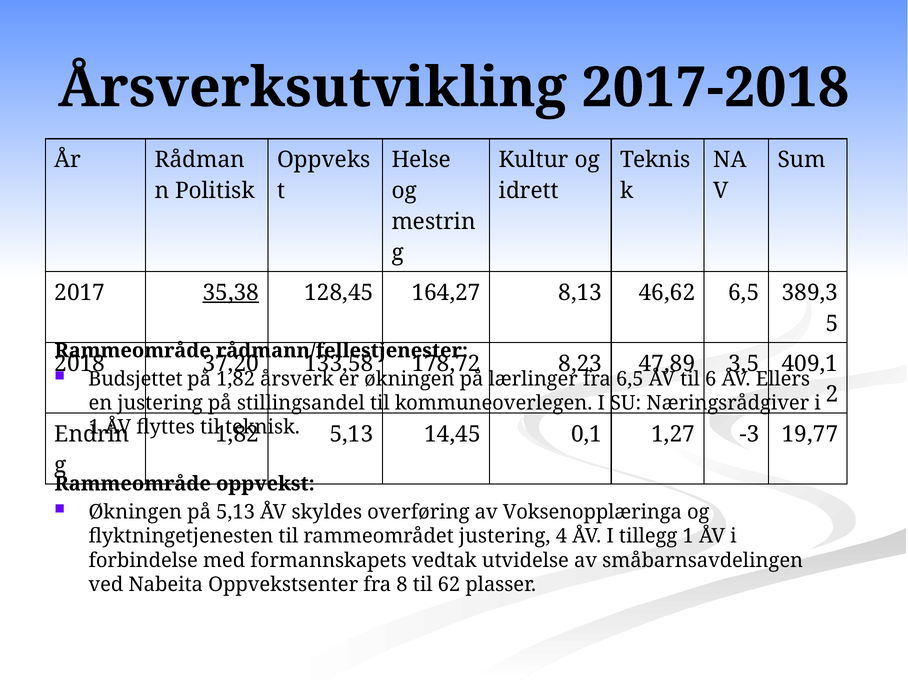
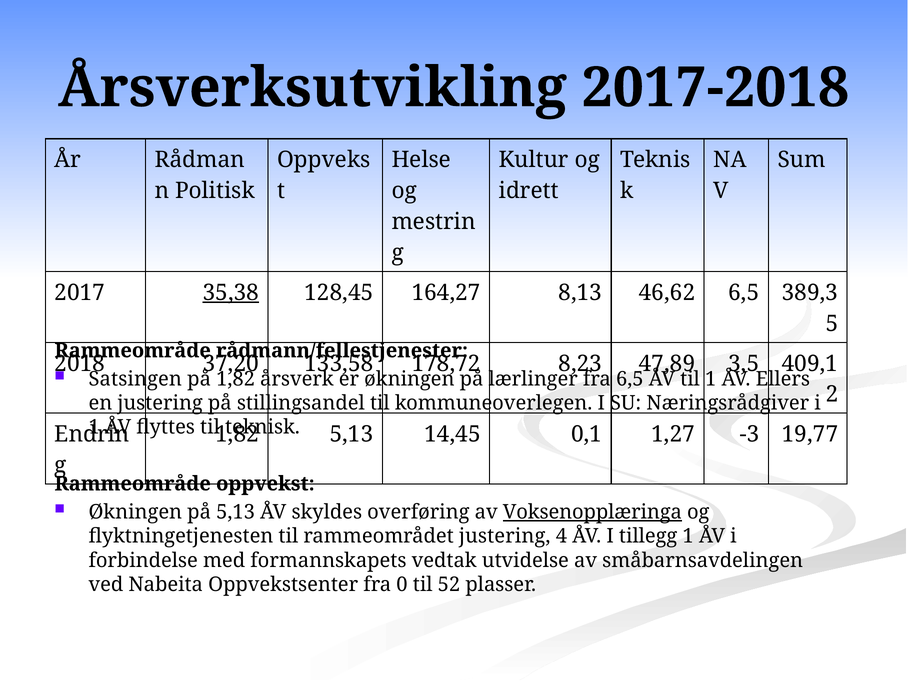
Budsjettet: Budsjettet -> Satsingen (135, 379)
til 6: 6 -> 1 (711, 379)
Voksenopplæringa underline: none -> present (592, 512)
8: 8 -> 0 (402, 585)
62: 62 -> 52 (449, 585)
